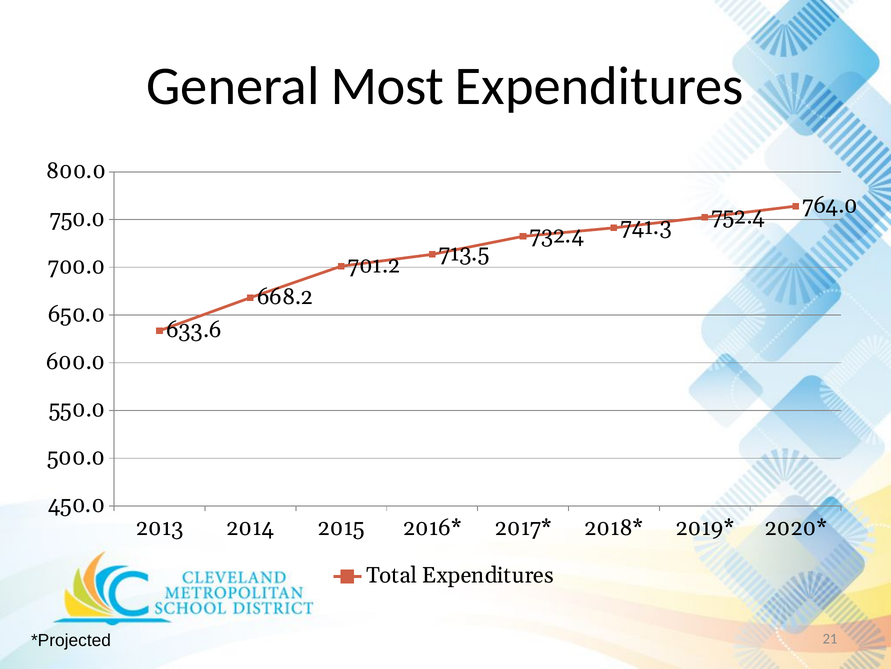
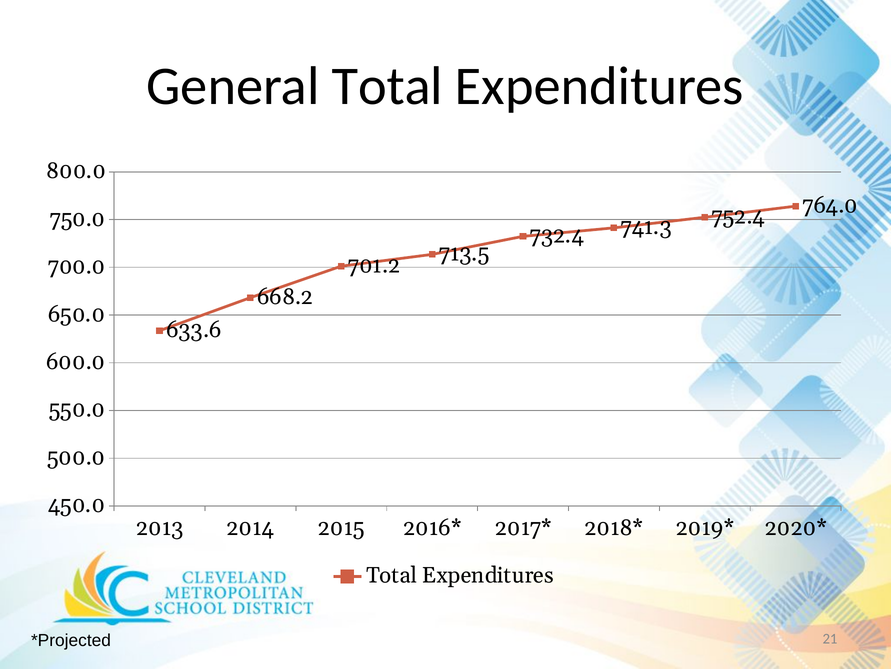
General Most: Most -> Total (387, 86)
